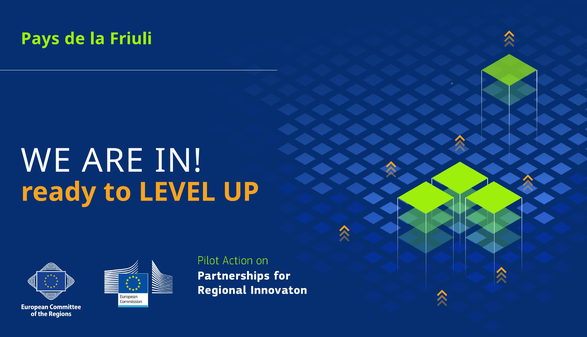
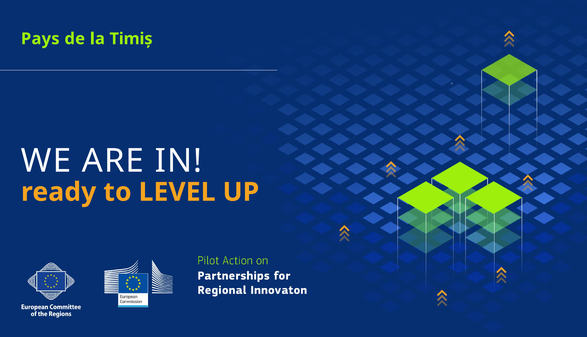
Friuli: Friuli -> Timiș (131, 39)
